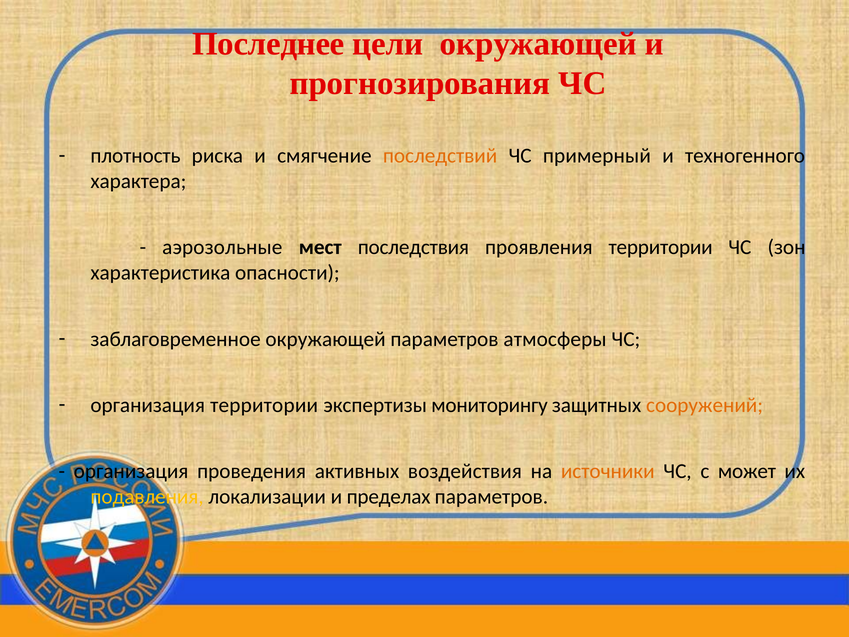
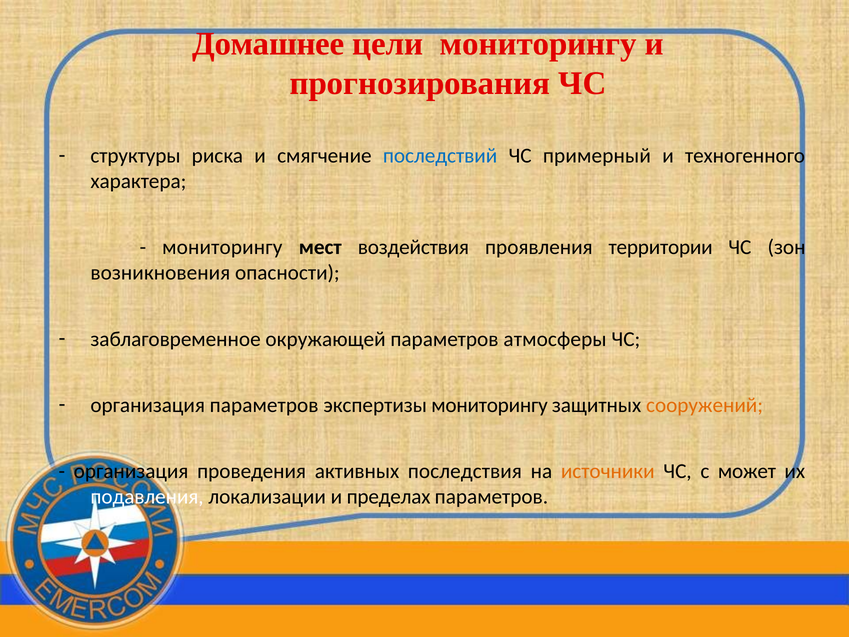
Последнее: Последнее -> Домашнее (268, 44)
цели окружающей: окружающей -> мониторингу (538, 44)
плотность: плотность -> структуры (136, 156)
последствий colour: orange -> blue (440, 156)
аэрозольные: аэрозольные -> мониторингу (222, 247)
последствия: последствия -> воздействия (413, 247)
характеристика: характеристика -> возникновения (160, 273)
организация территории: территории -> параметров (264, 405)
воздействия: воздействия -> последствия (465, 471)
подавления colour: yellow -> white (147, 496)
